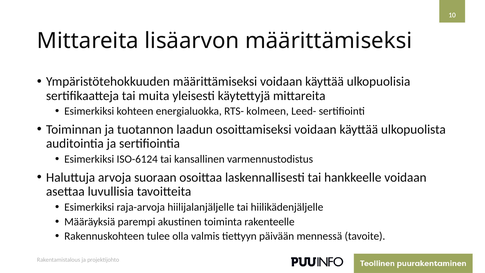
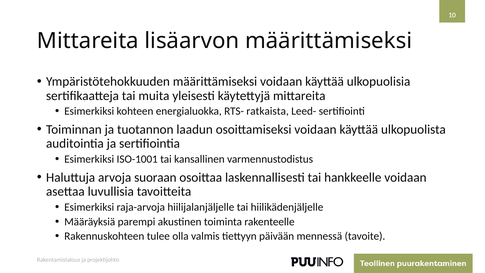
kolmeen: kolmeen -> ratkaista (268, 111)
ISO-6124: ISO-6124 -> ISO-1001 (137, 159)
